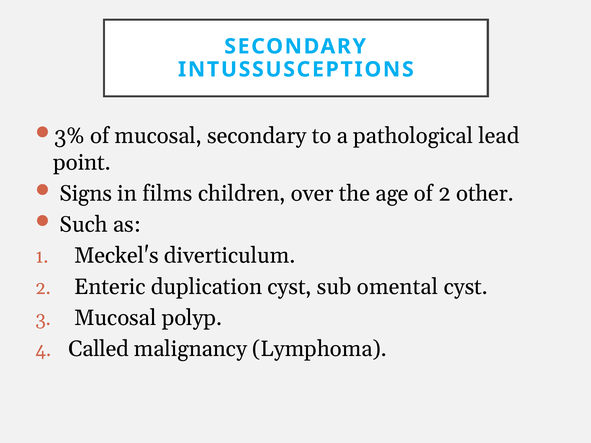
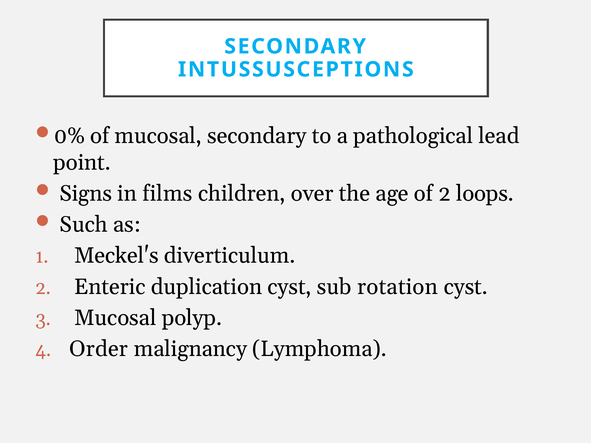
3%: 3% -> 0% (70, 136)
other: other -> loops (485, 194)
omental: omental -> rotation (398, 287)
Called: Called -> Order (99, 349)
